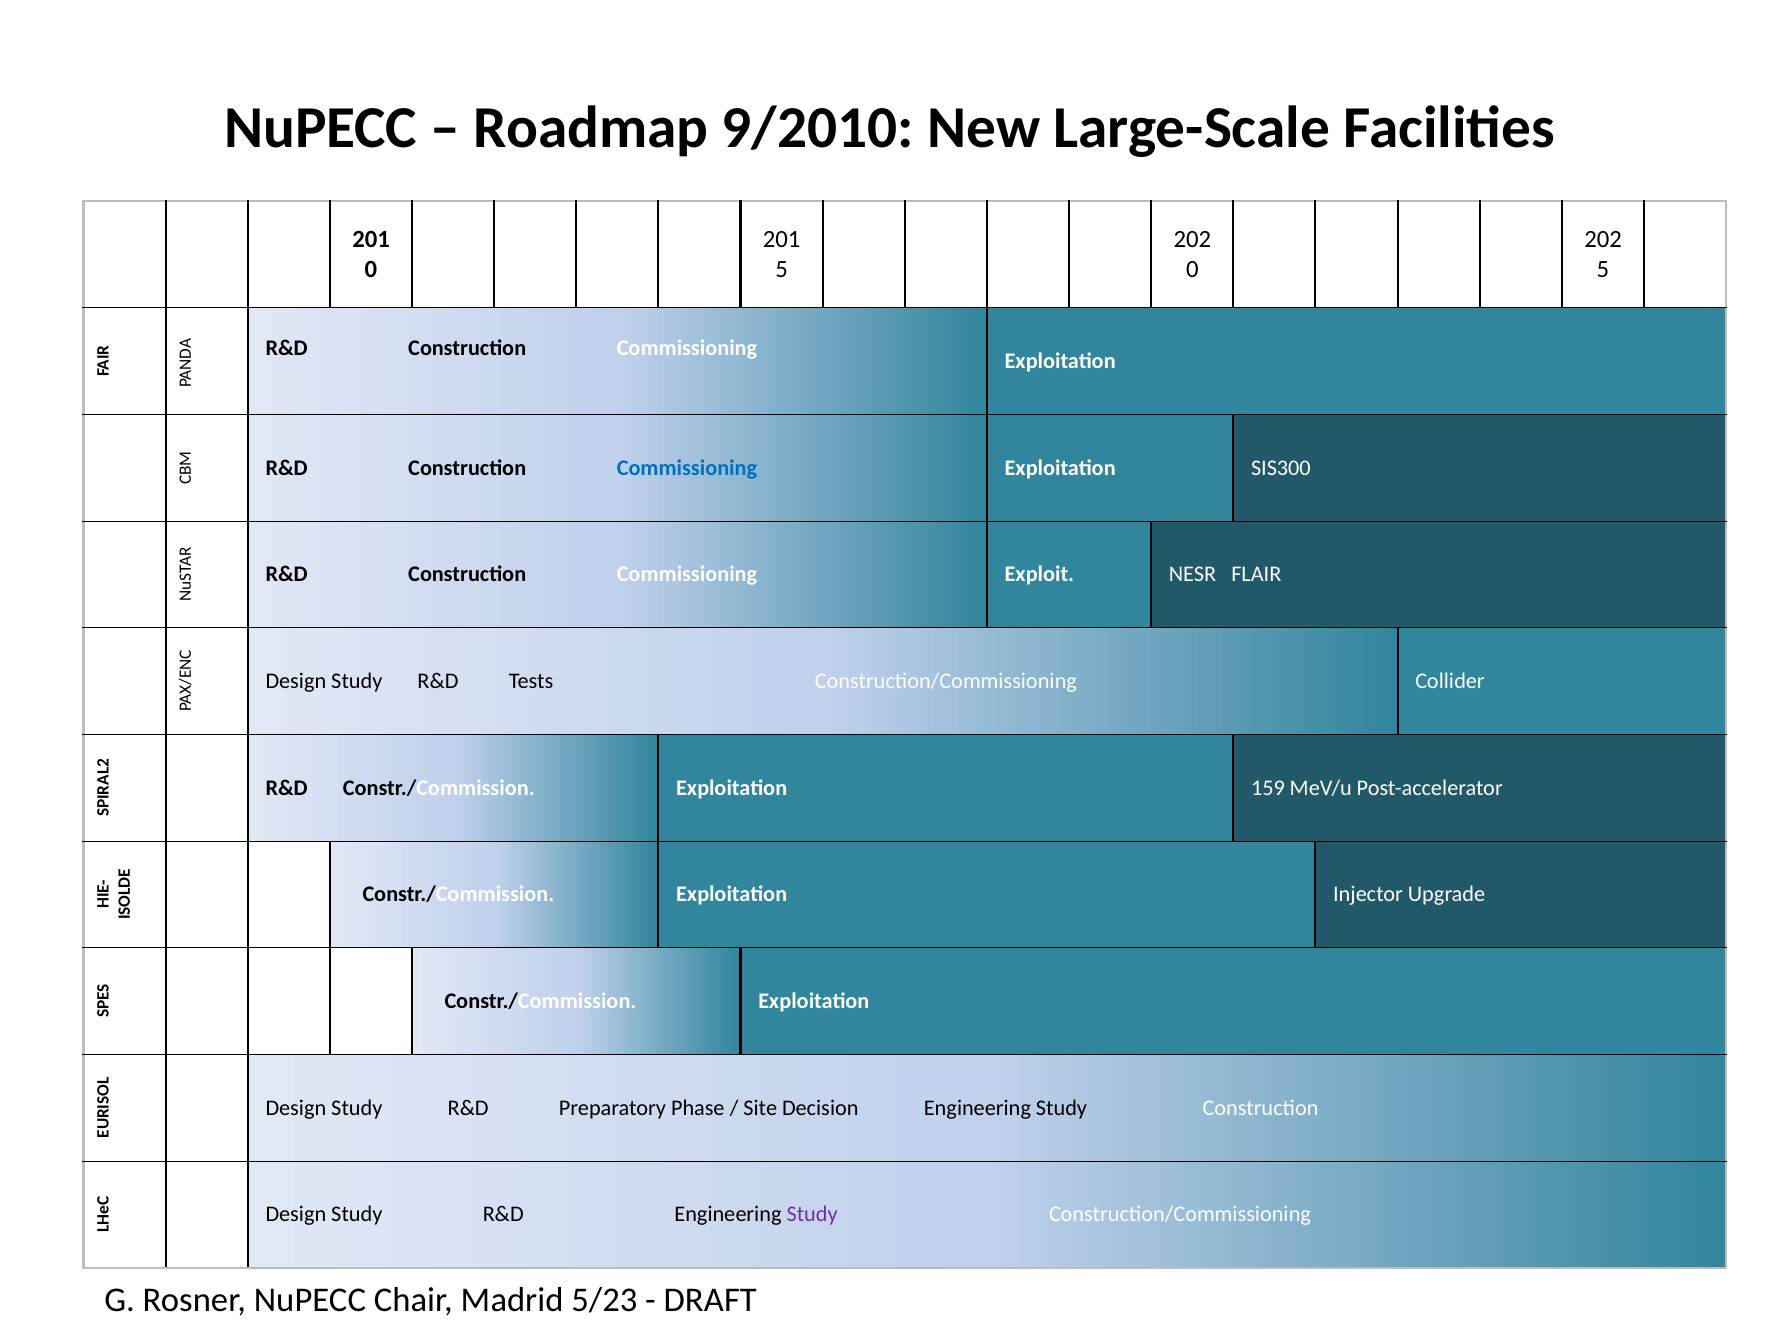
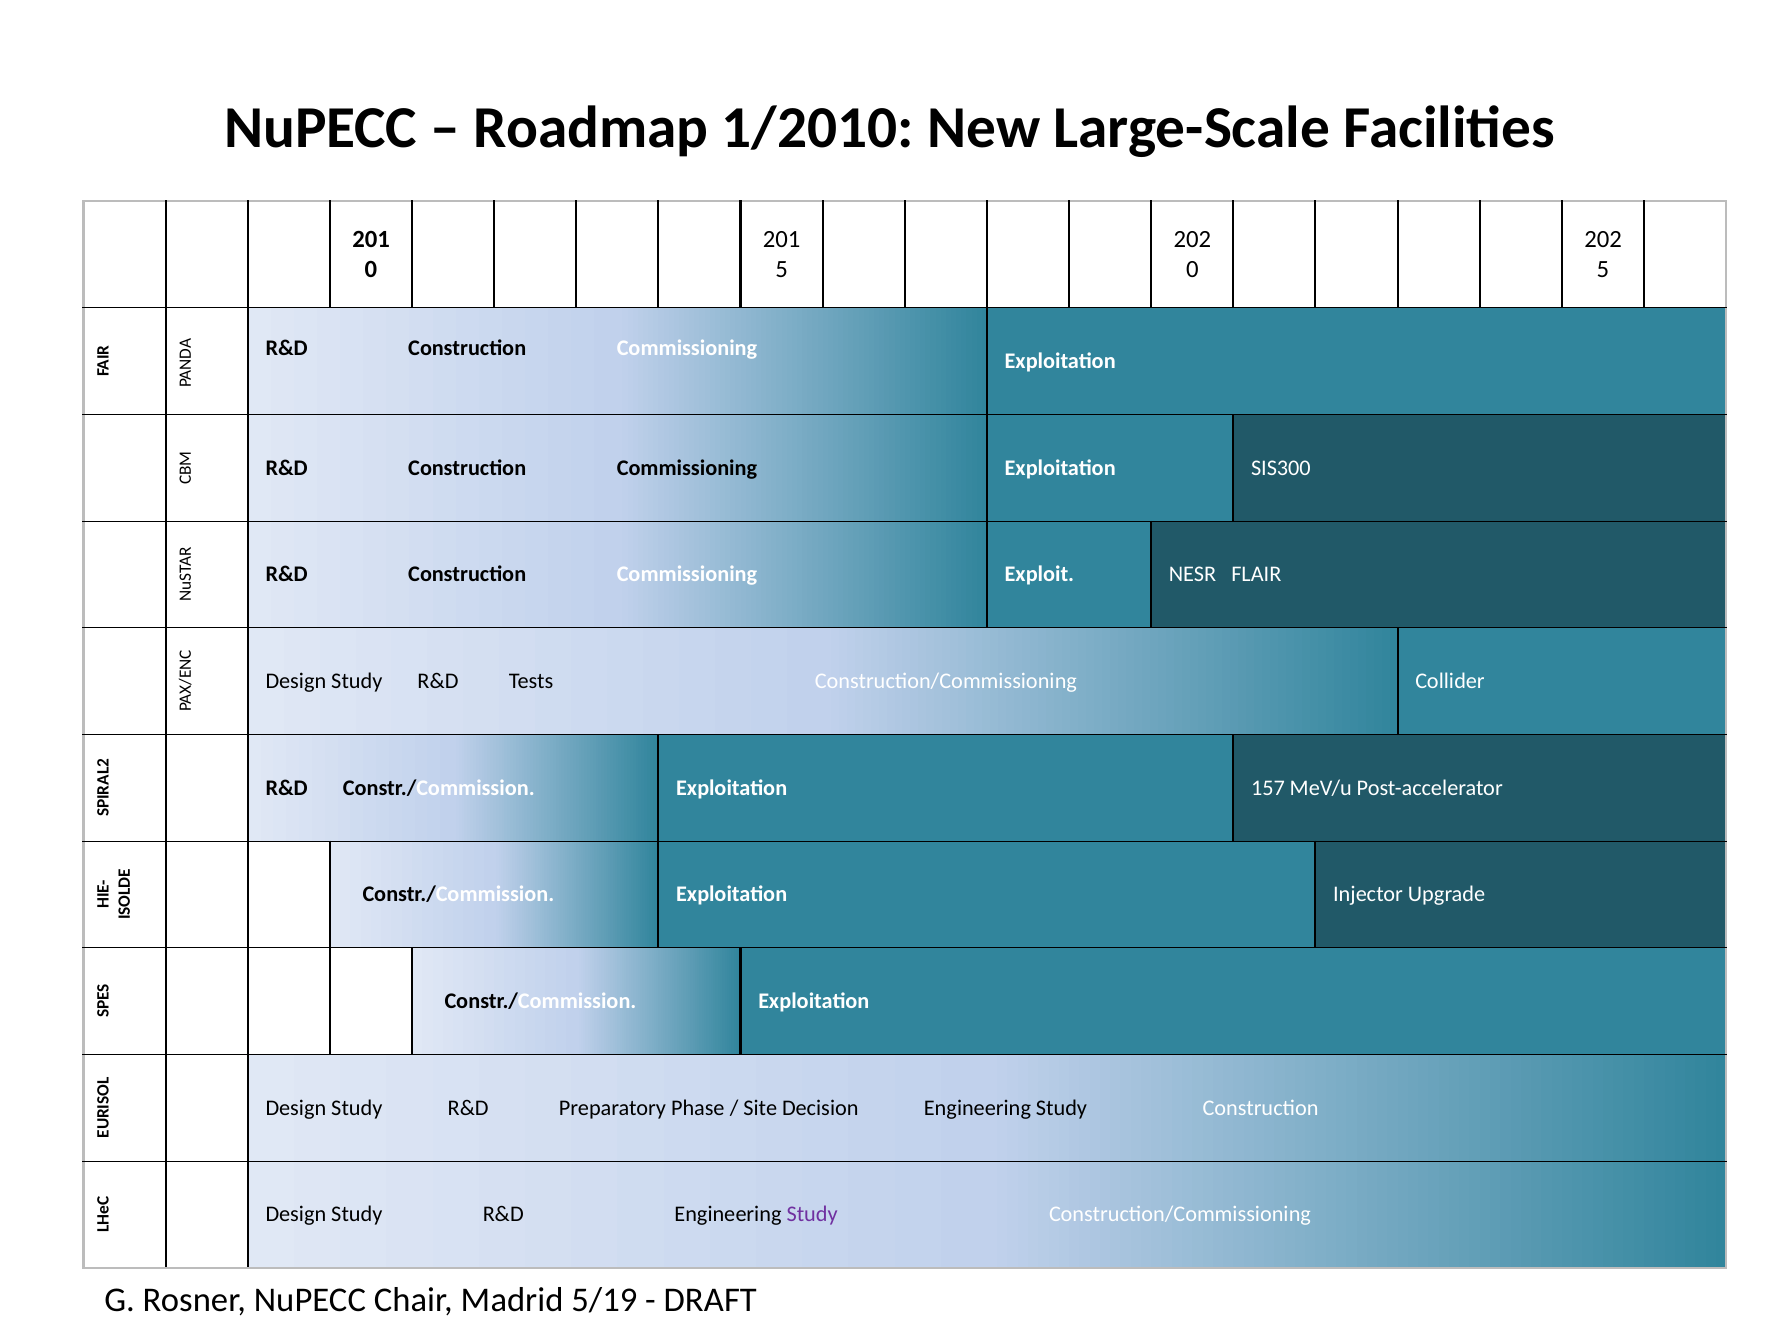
9/2010: 9/2010 -> 1/2010 (818, 128)
Commissioning colour: blue -> black (687, 468)
159: 159 -> 157 (1268, 788)
5/23: 5/23 -> 5/19 (604, 1300)
